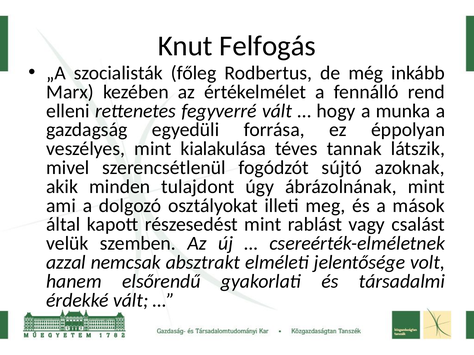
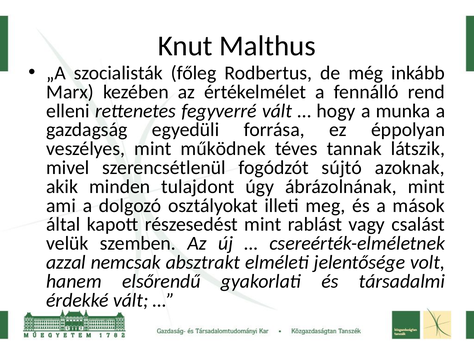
Felfogás: Felfogás -> Malthus (267, 46)
kialakulása: kialakulása -> működnek (223, 149)
